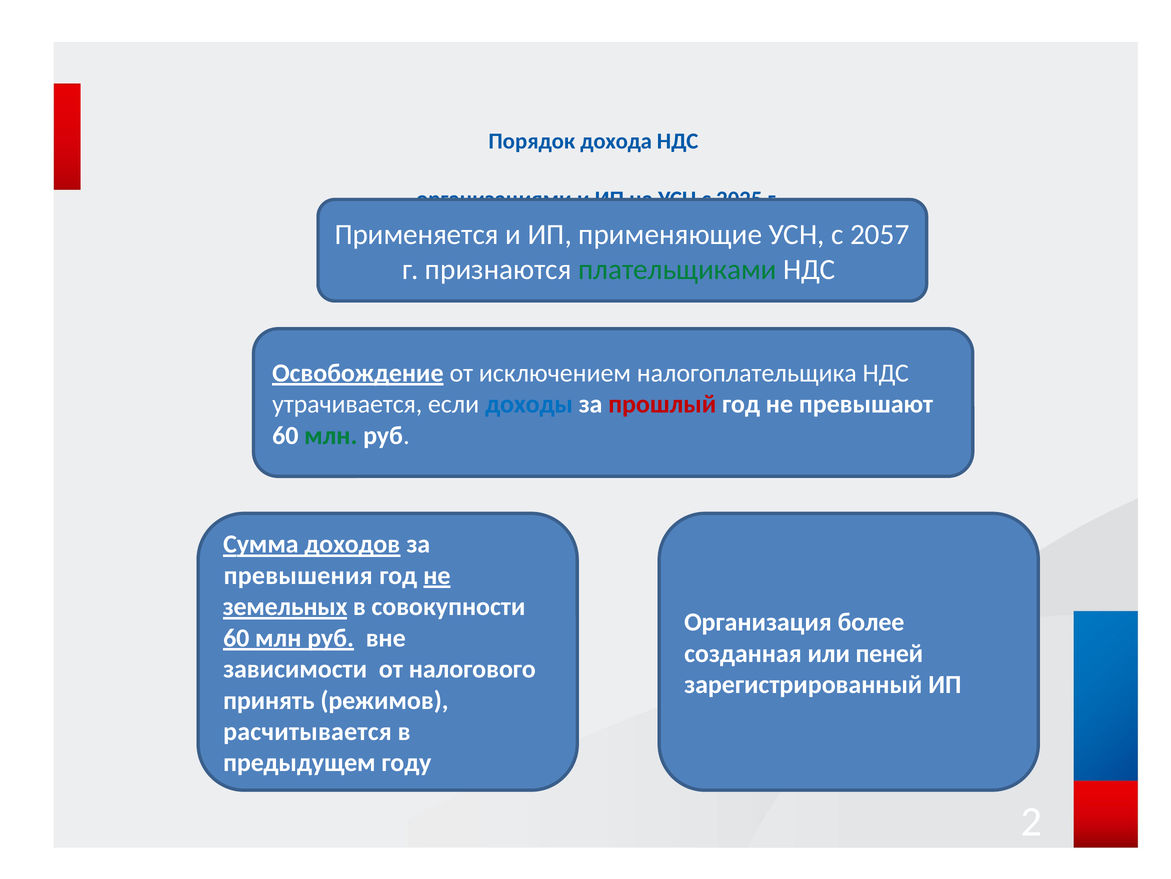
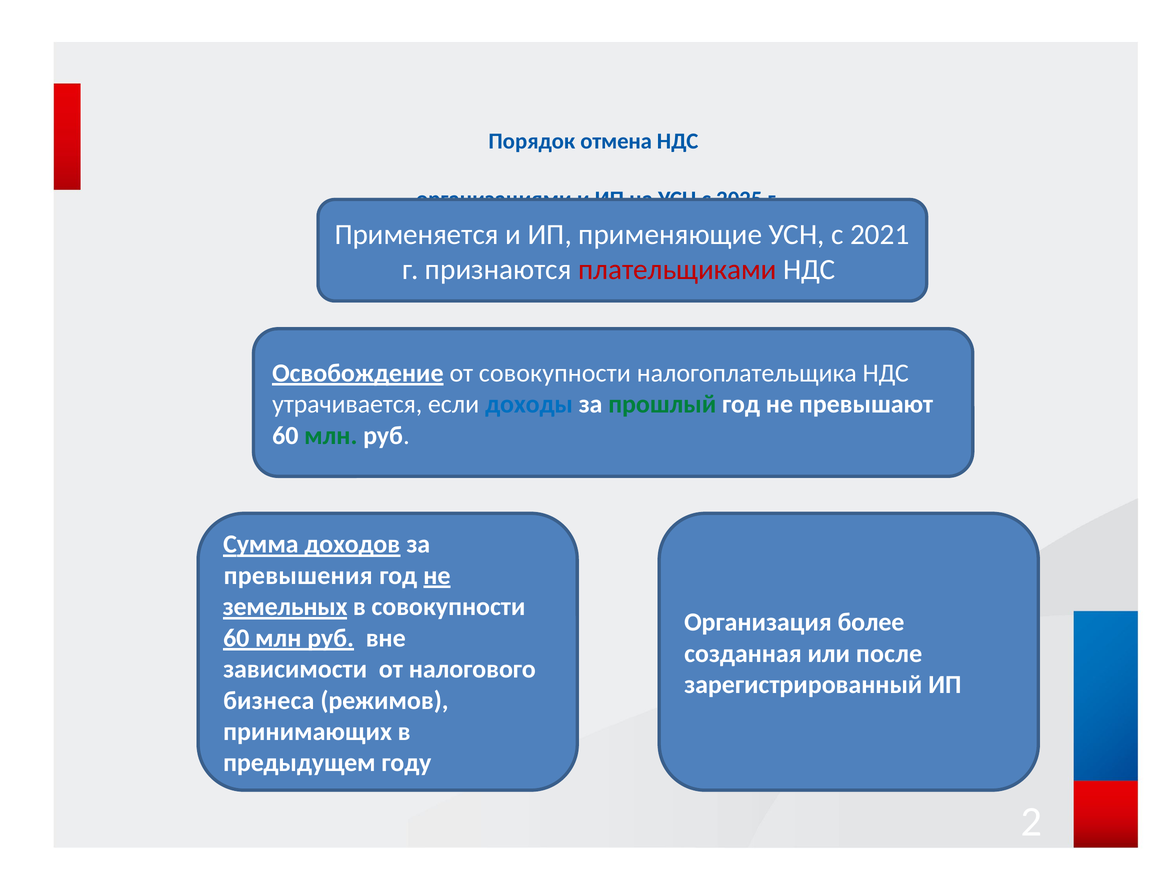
дохода: дохода -> отмена (616, 141)
2057: 2057 -> 2021 (880, 234)
плательщиками colour: green -> red (677, 270)
от исключением: исключением -> совокупности (555, 373)
прошлый colour: red -> green (662, 404)
пеней: пеней -> после (889, 653)
принять: принять -> бизнеса (269, 700)
расчитывается: расчитывается -> принимающих (308, 731)
